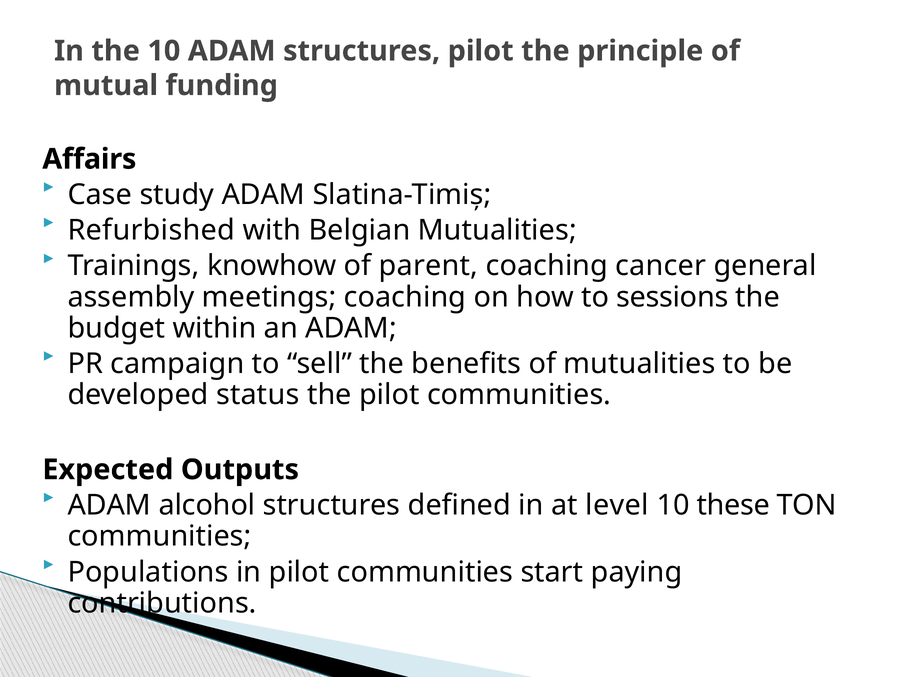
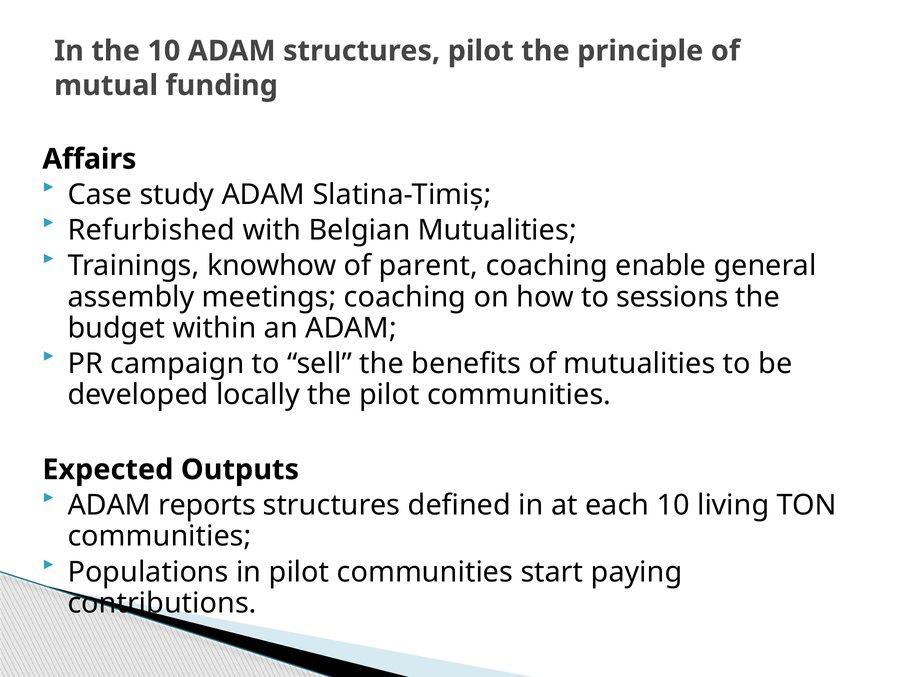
cancer: cancer -> enable (661, 266)
status: status -> locally (258, 395)
alcohol: alcohol -> reports (207, 505)
level: level -> each (617, 505)
these: these -> living (733, 505)
